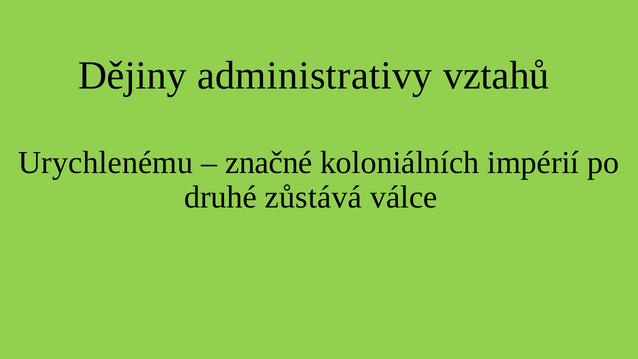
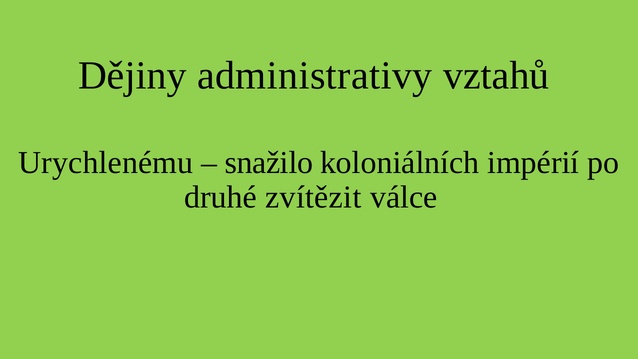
značné: značné -> snažilo (269, 163)
zůstává: zůstává -> zvítězit (313, 197)
